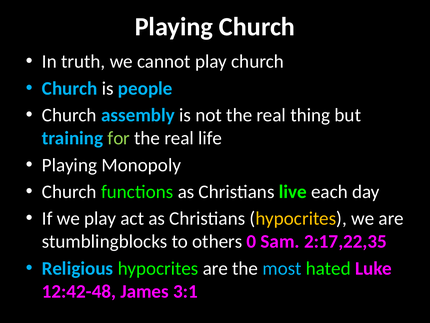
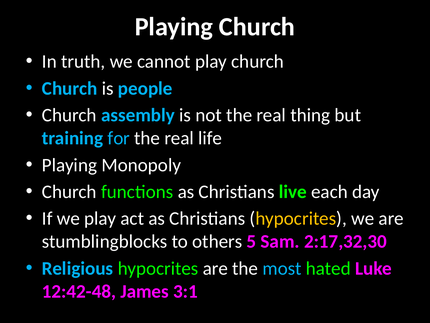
for colour: light green -> light blue (119, 138)
0: 0 -> 5 (251, 241)
2:17,22,35: 2:17,22,35 -> 2:17,32,30 (345, 241)
